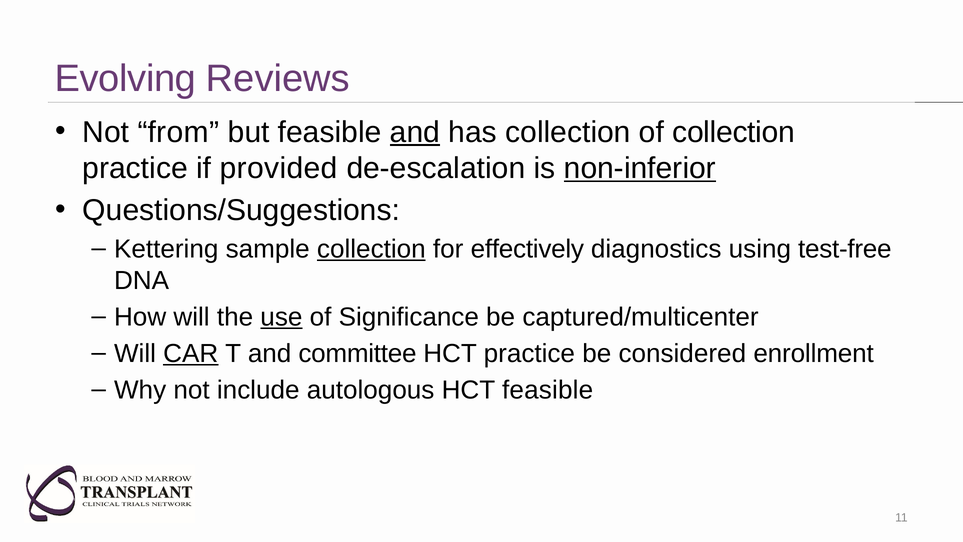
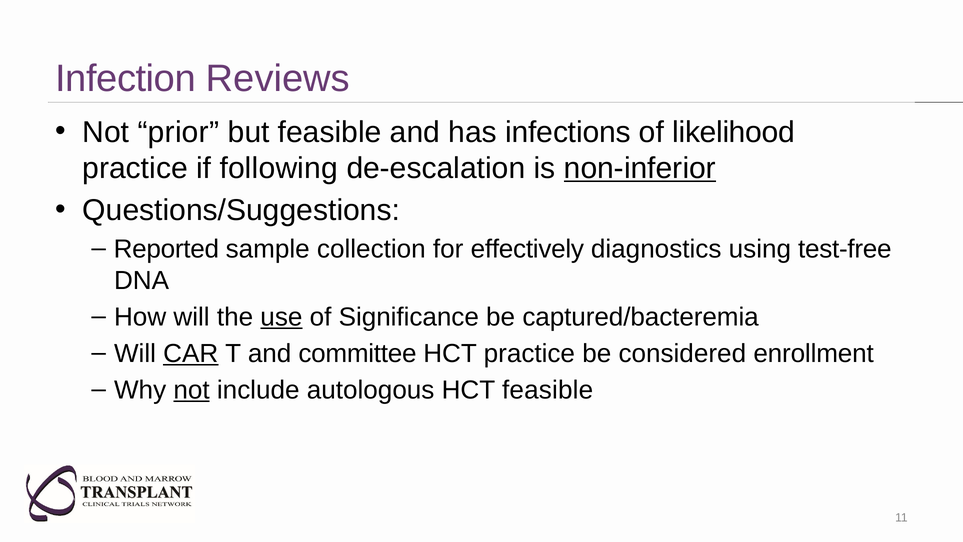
Evolving: Evolving -> Infection (125, 78)
from: from -> prior (178, 132)
and underline: present -> none (415, 132)
has collection: collection -> infections (568, 132)
of collection: collection -> likelihood (734, 132)
provided: provided -> following (279, 168)
Kettering: Kettering -> Reported (166, 249)
collection underline: present -> none (371, 249)
captured/multicenter: captured/multicenter -> captured/bacteremia (641, 317)
not underline: none -> present (192, 390)
